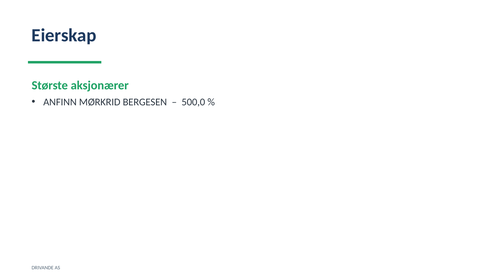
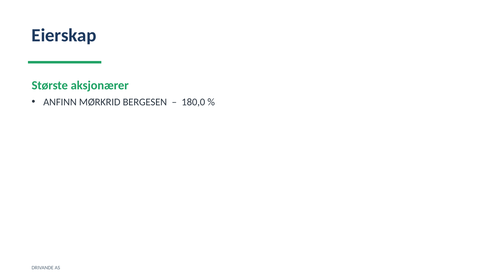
500,0: 500,0 -> 180,0 (193, 102)
